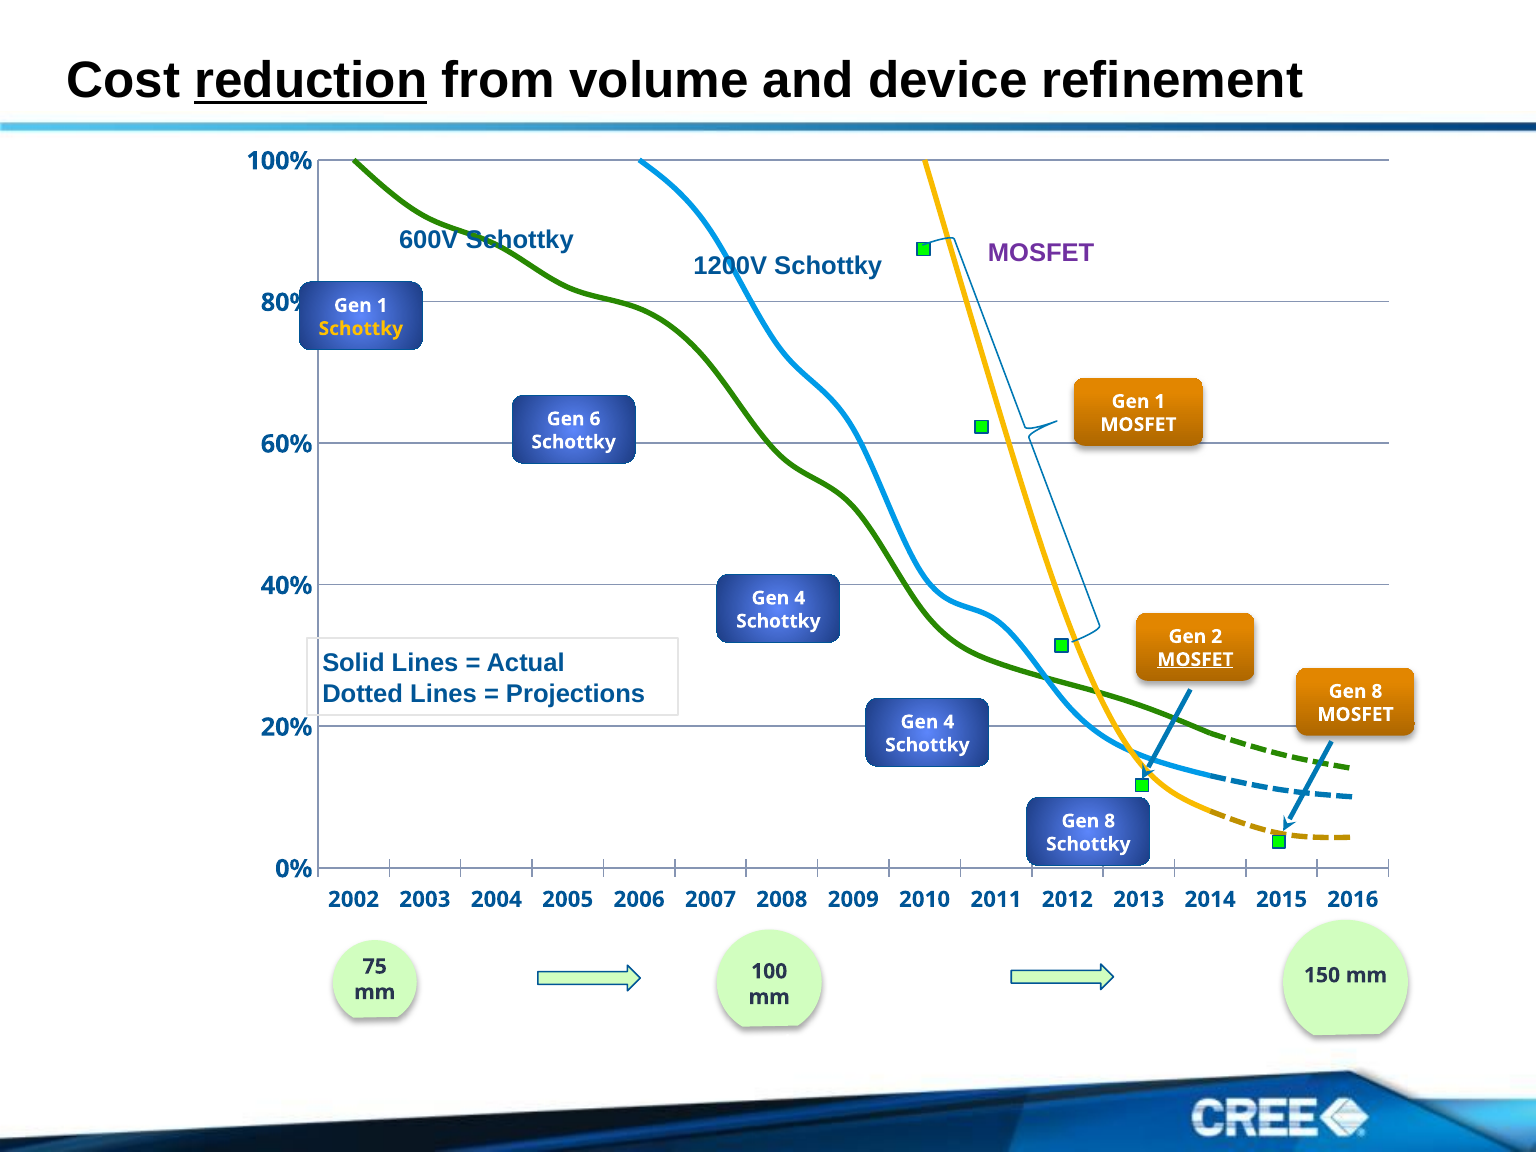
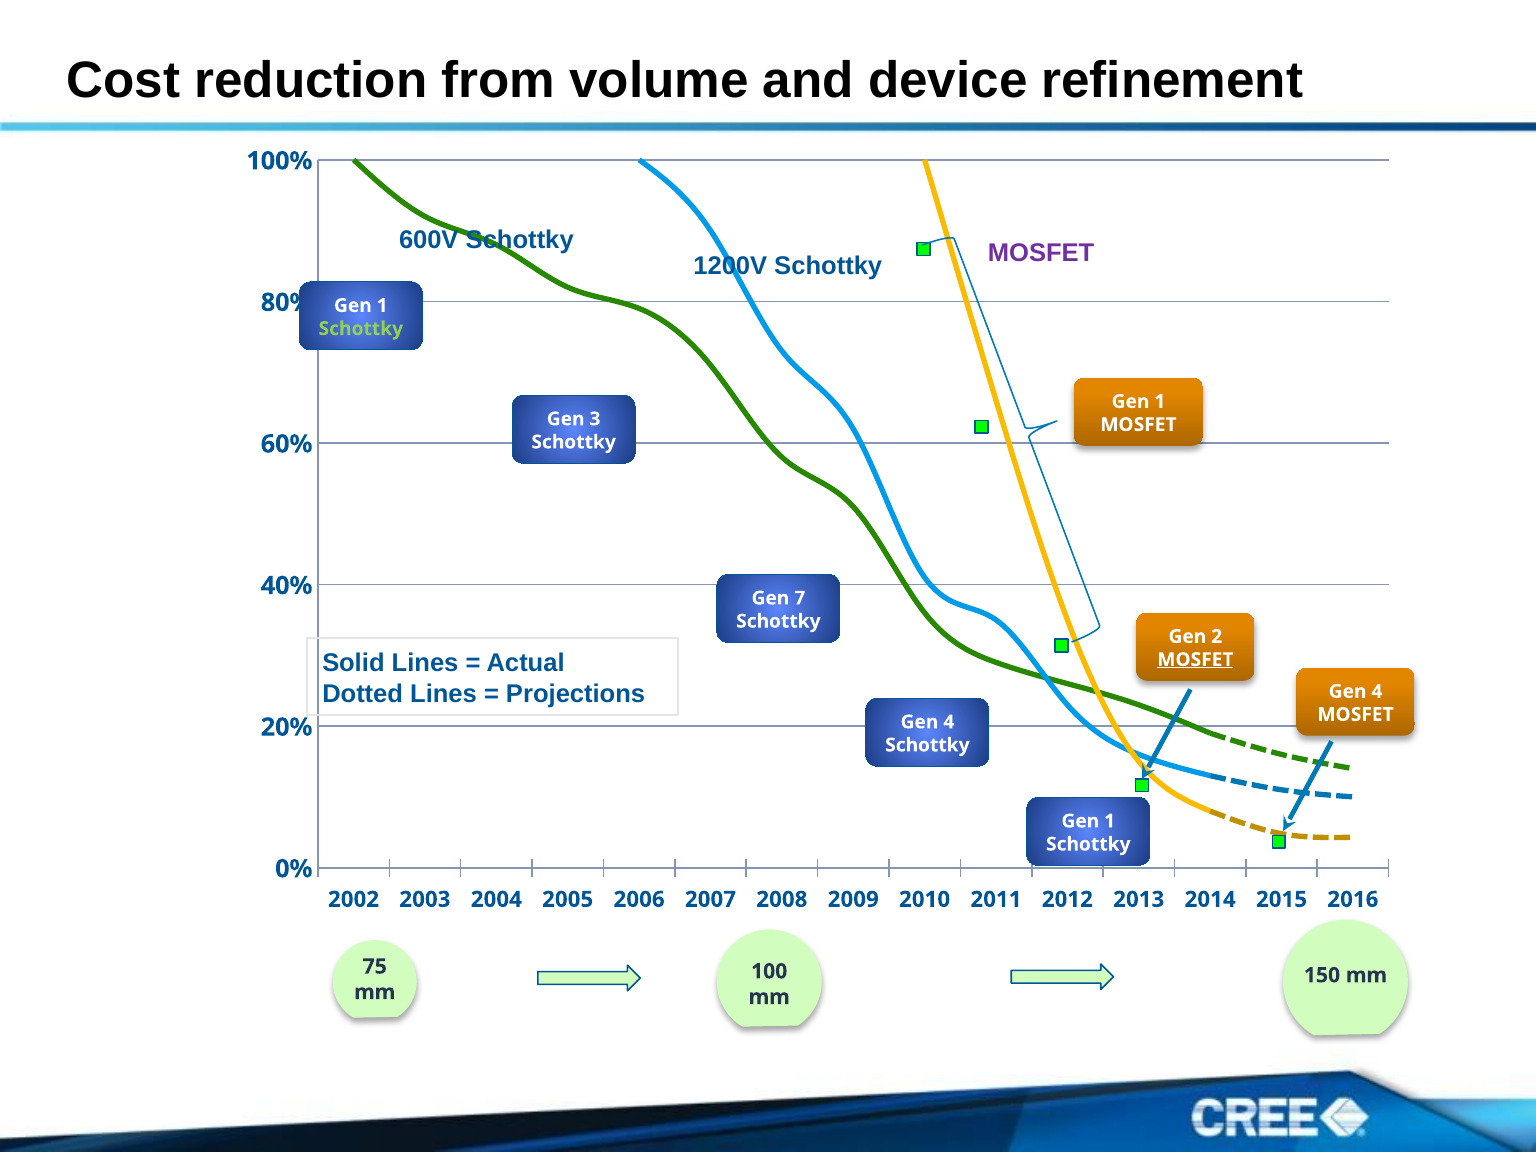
reduction underline: present -> none (311, 80)
Schottky colour: yellow -> light green (361, 329)
6: 6 -> 3 (595, 419)
4: 4 -> 7 (800, 598)
8: 8 -> 4 (1377, 691)
8: 8 -> 1 (1110, 821)
